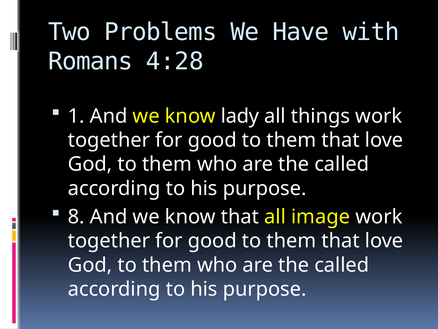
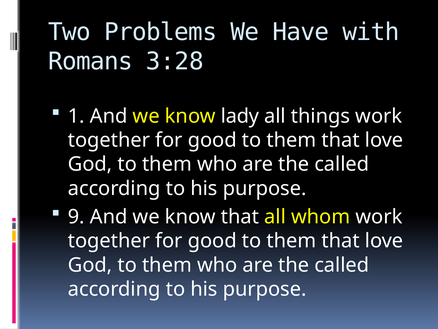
4:28: 4:28 -> 3:28 (175, 61)
8: 8 -> 9 (76, 216)
image: image -> whom (321, 216)
